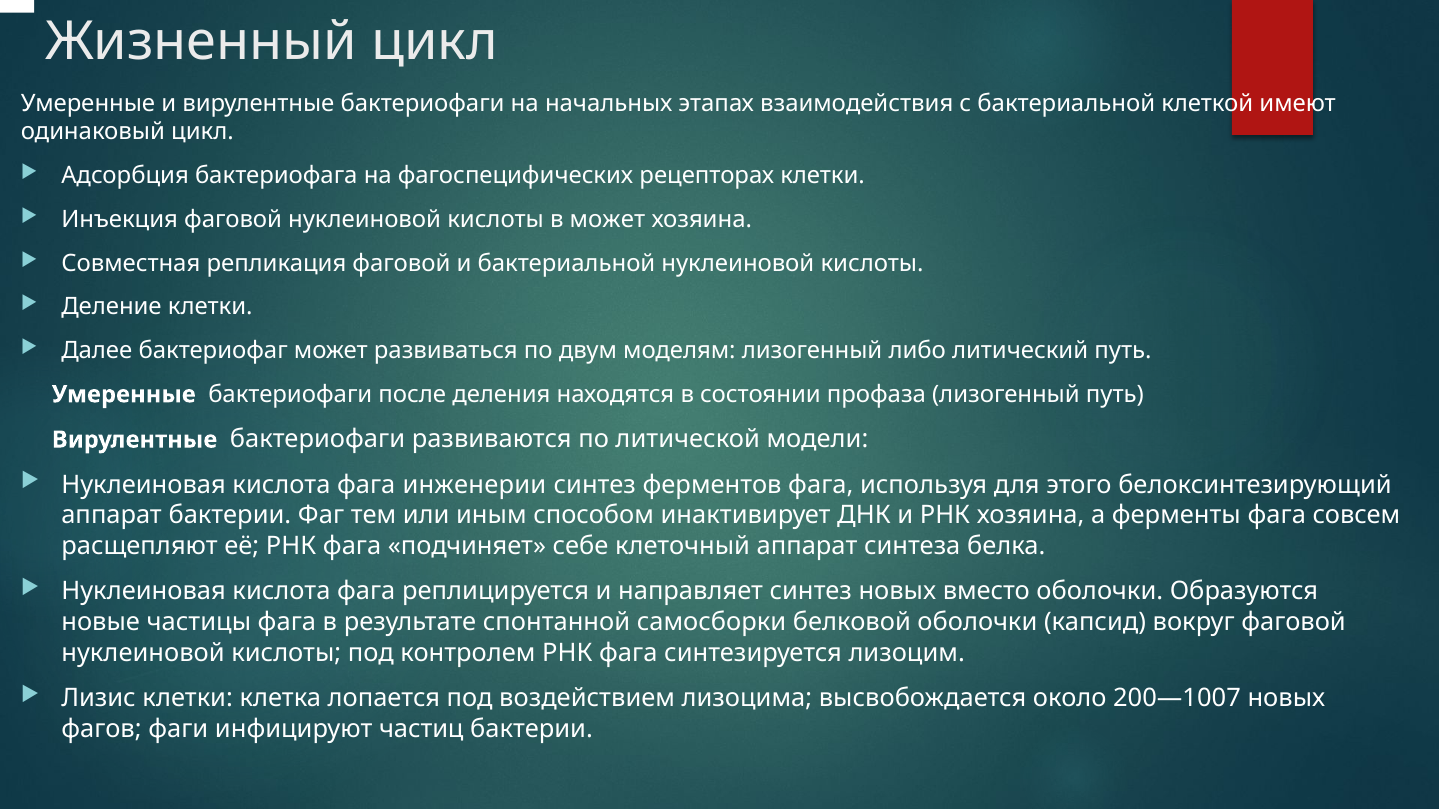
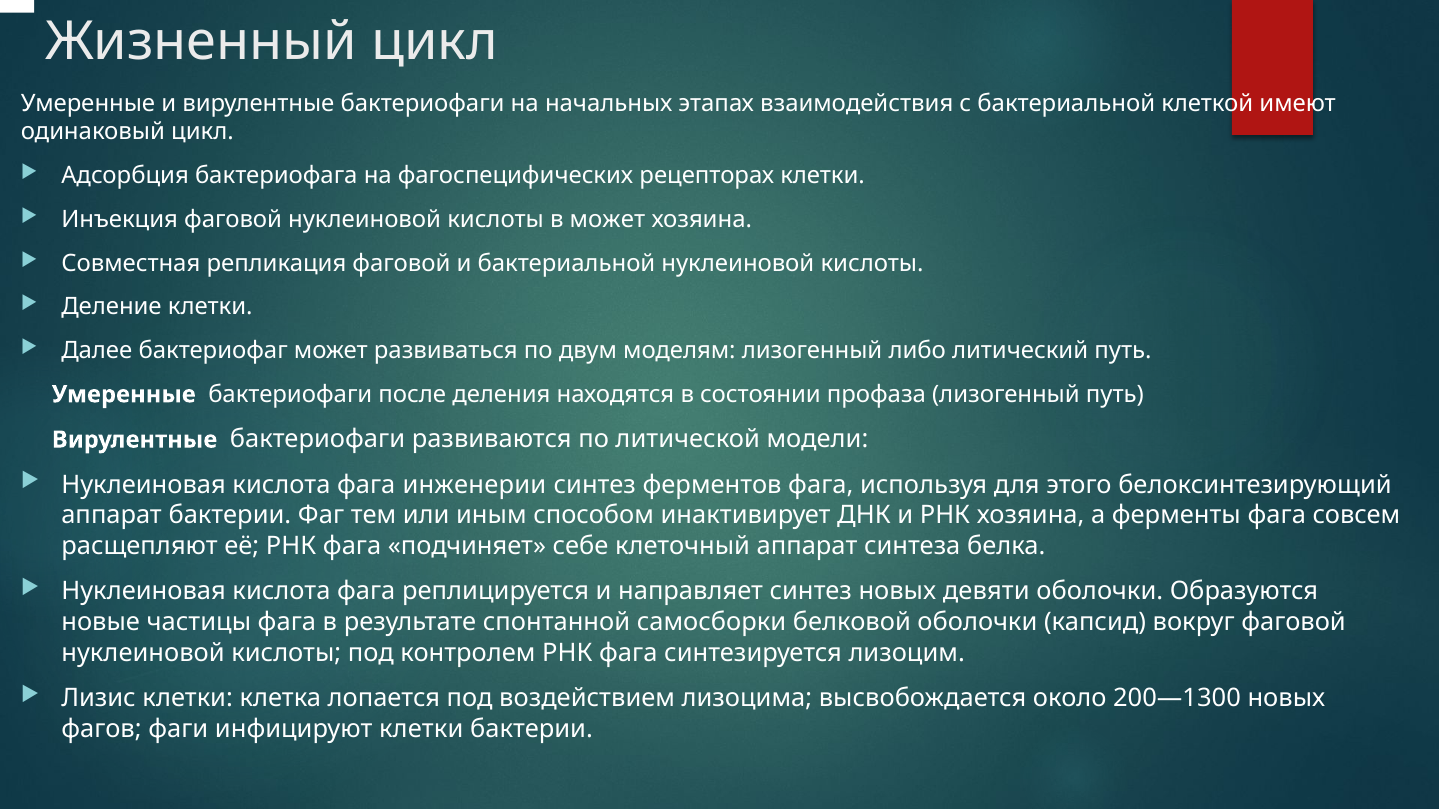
вместо: вместо -> девяти (986, 592)
200—1007: 200—1007 -> 200—1300 (1177, 699)
инфицируют частиц: частиц -> клетки (421, 729)
